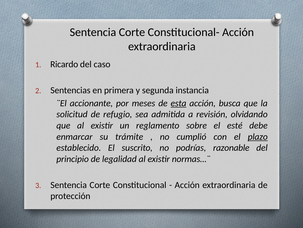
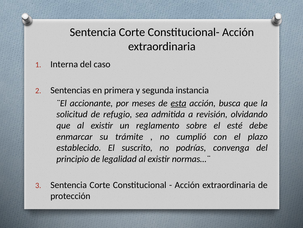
Ricardo: Ricardo -> Interna (64, 64)
plazo underline: present -> none (258, 136)
razonable: razonable -> convenga (231, 147)
